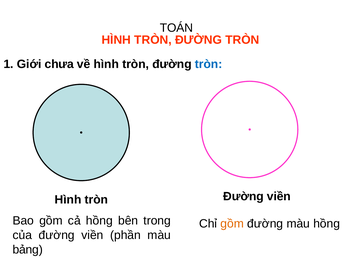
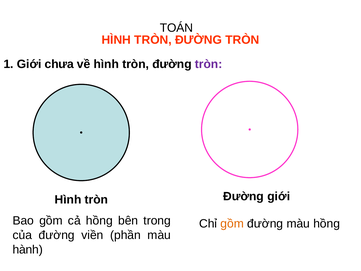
tròn colour: blue -> purple (209, 64)
tròn Đường viền: viền -> giới (279, 196)
bảng: bảng -> hành (28, 249)
